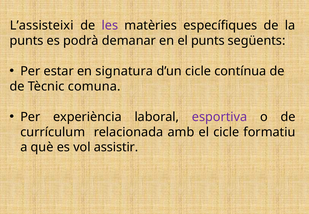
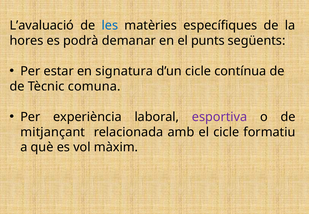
L’assisteixi: L’assisteixi -> L’avaluació (42, 26)
les colour: purple -> blue (110, 26)
punts: punts -> hores (26, 41)
currículum: currículum -> mitjançant (53, 132)
assistir: assistir -> màxim (116, 147)
